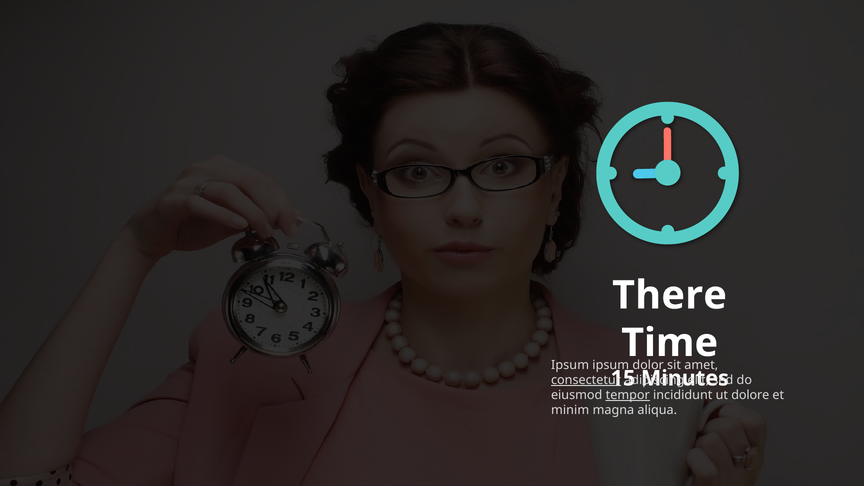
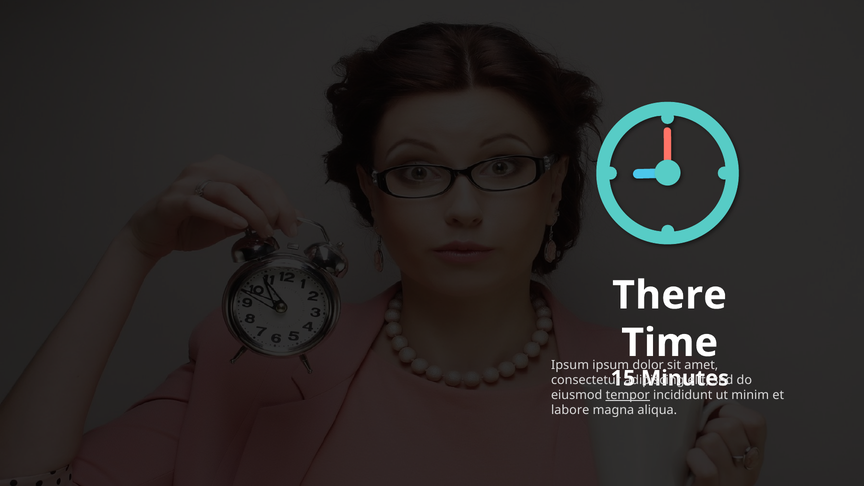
consectetur underline: present -> none (586, 380)
dolore: dolore -> minim (750, 395)
minim: minim -> labore (570, 410)
